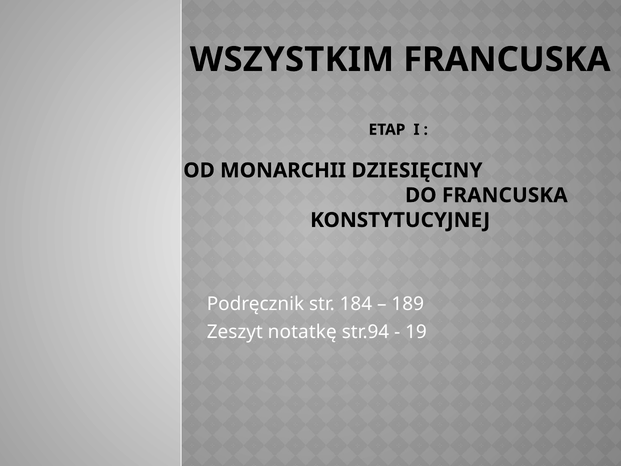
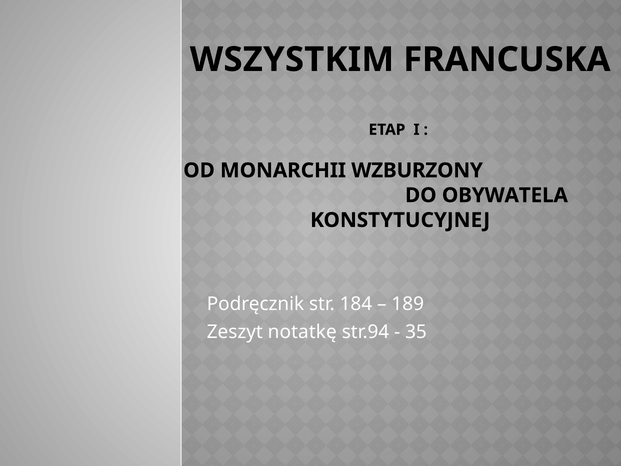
DZIESIĘCINY: DZIESIĘCINY -> WZBURZONY (417, 170)
DO FRANCUSKA: FRANCUSKA -> OBYWATELA (505, 195)
19: 19 -> 35 (416, 332)
